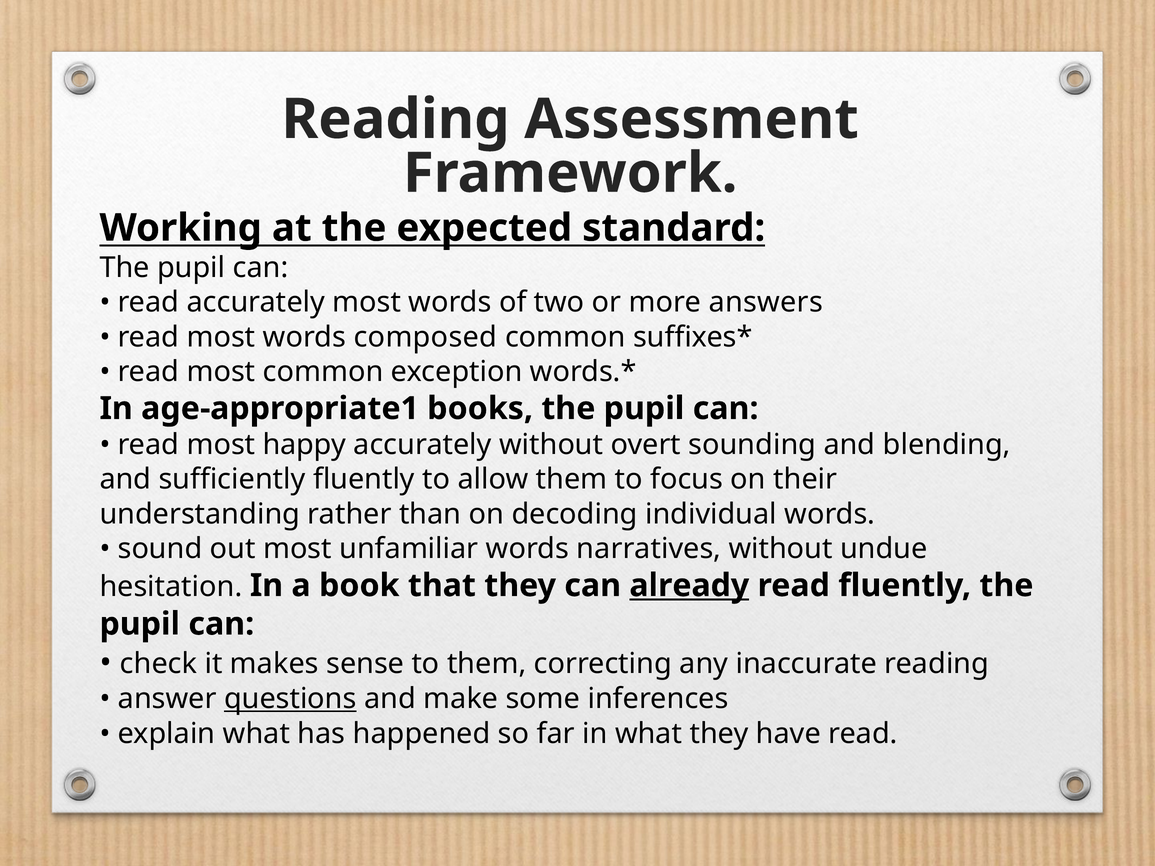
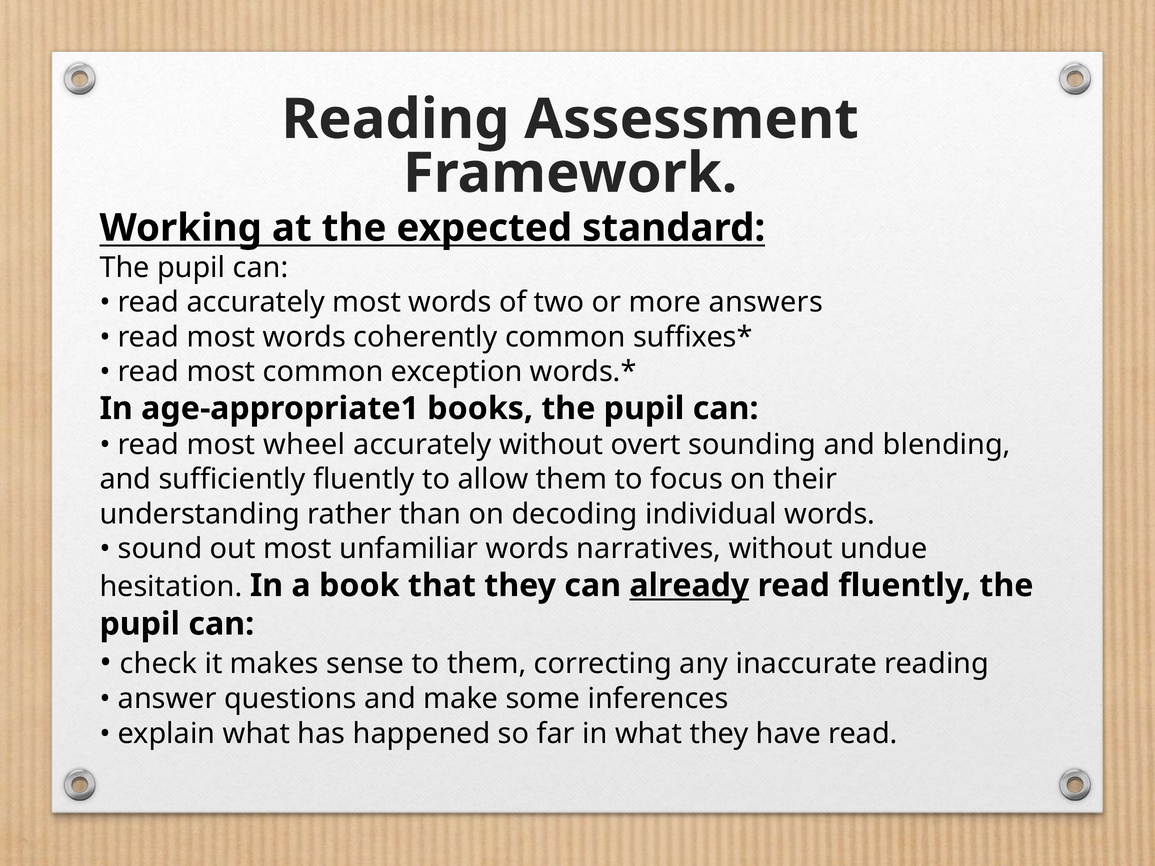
composed: composed -> coherently (426, 337)
happy: happy -> wheel (304, 445)
questions underline: present -> none (290, 699)
